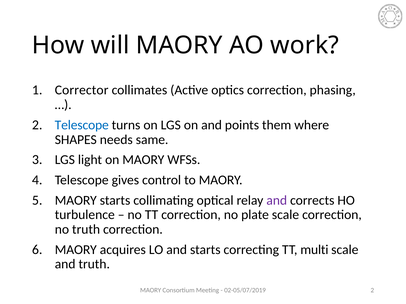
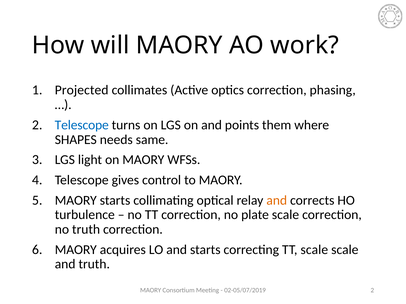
Corrector: Corrector -> Projected (82, 90)
and colour: purple -> orange (277, 201)
TT multi: multi -> scale (314, 250)
